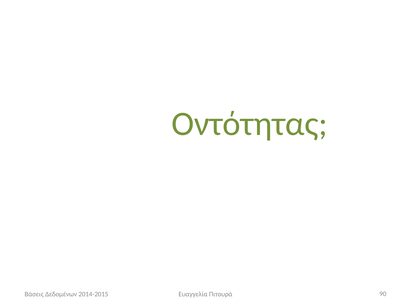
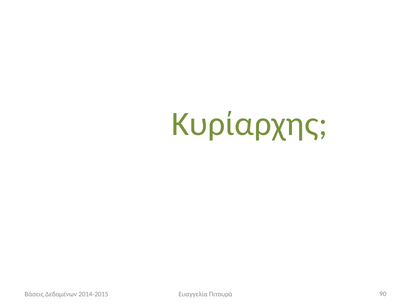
Οντότητας: Οντότητας -> Κυρίαρχης (250, 124)
